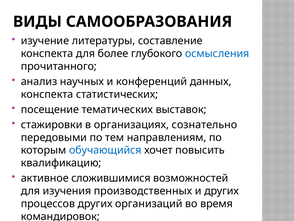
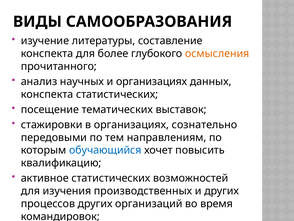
осмысления colour: blue -> orange (217, 53)
и конференций: конференций -> организациях (152, 81)
активное сложившимися: сложившимися -> статистических (111, 178)
